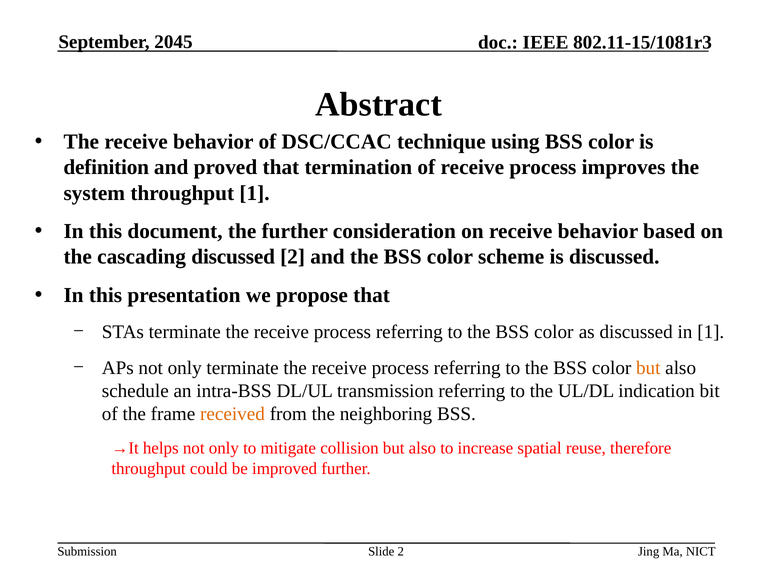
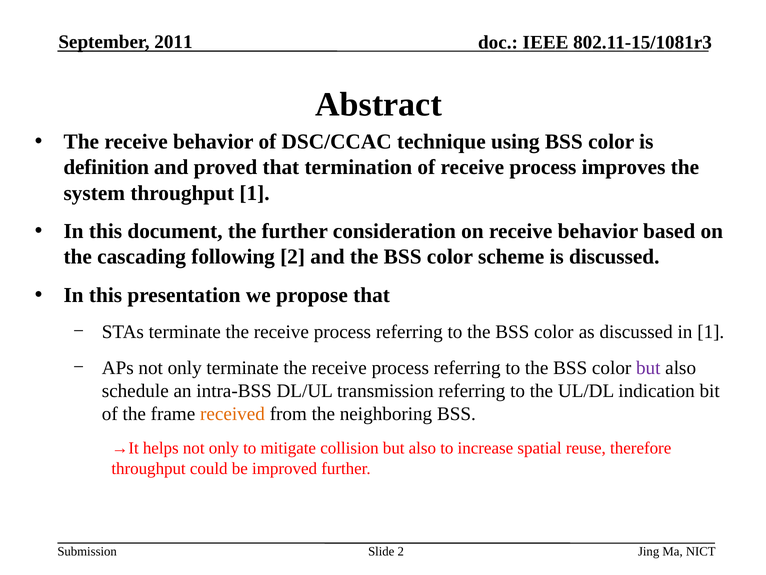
2045: 2045 -> 2011 (173, 42)
cascading discussed: discussed -> following (233, 257)
but colour: orange -> purple (648, 368)
